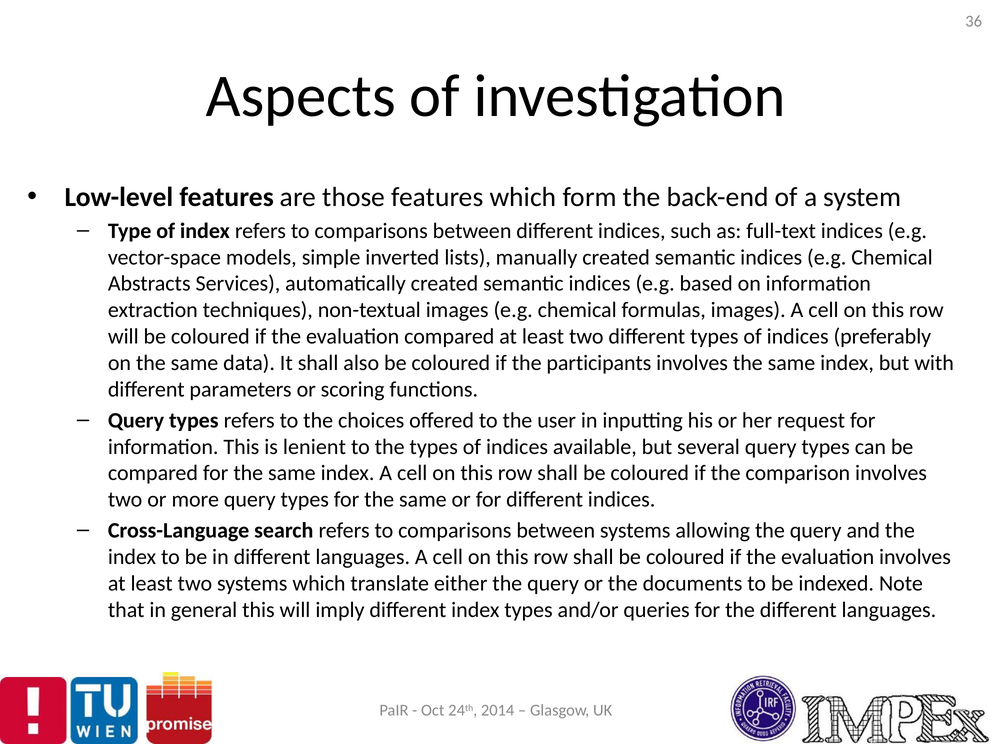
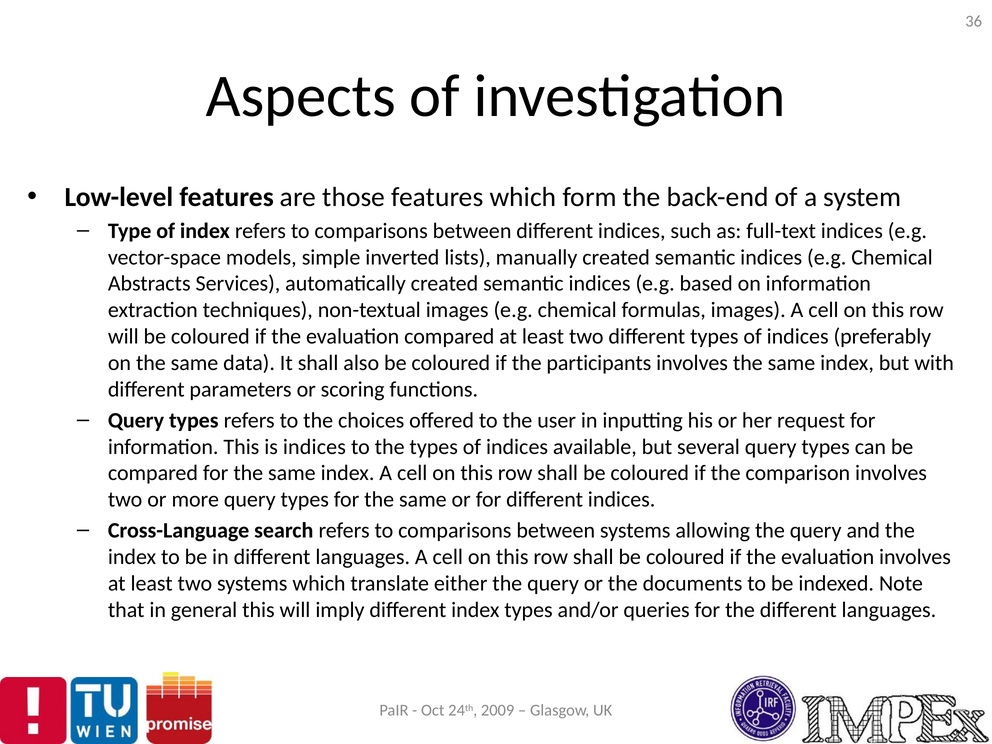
is lenient: lenient -> indices (314, 447)
2014: 2014 -> 2009 (498, 711)
